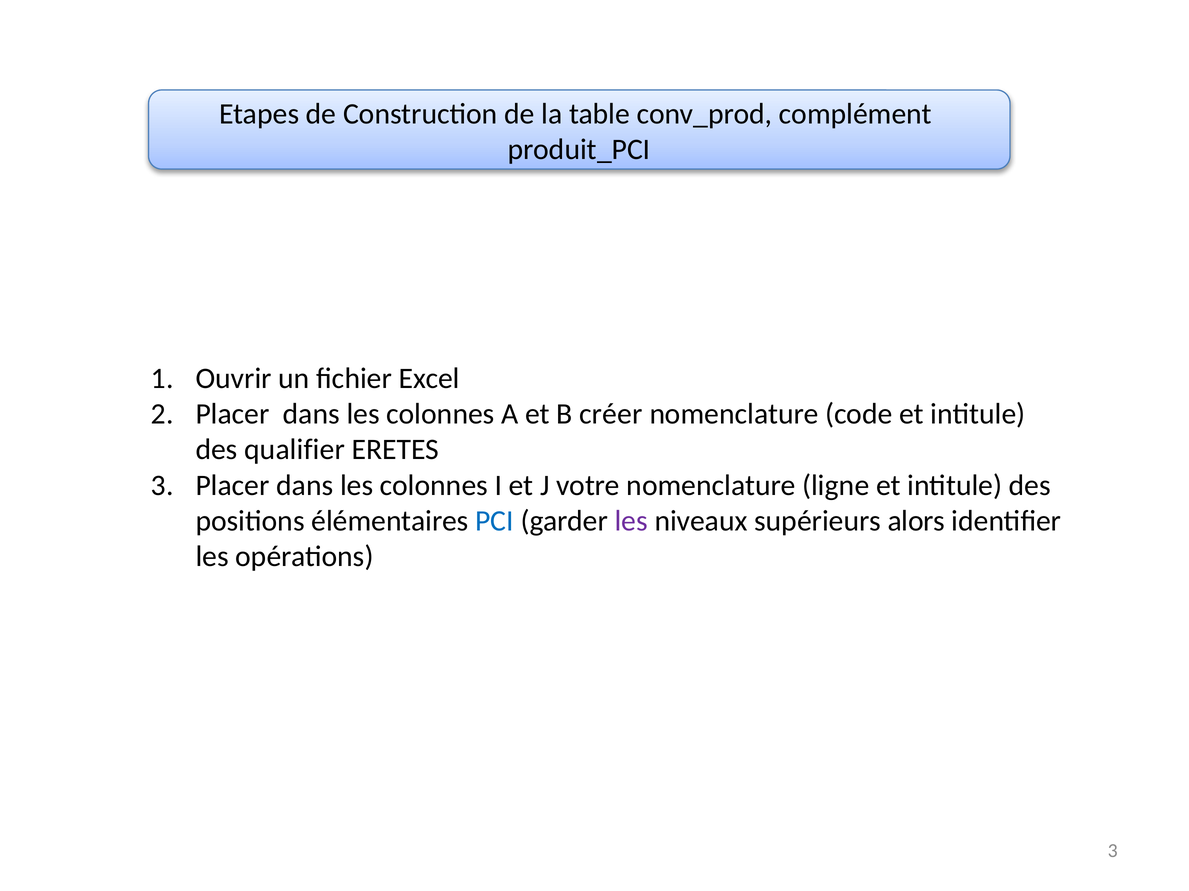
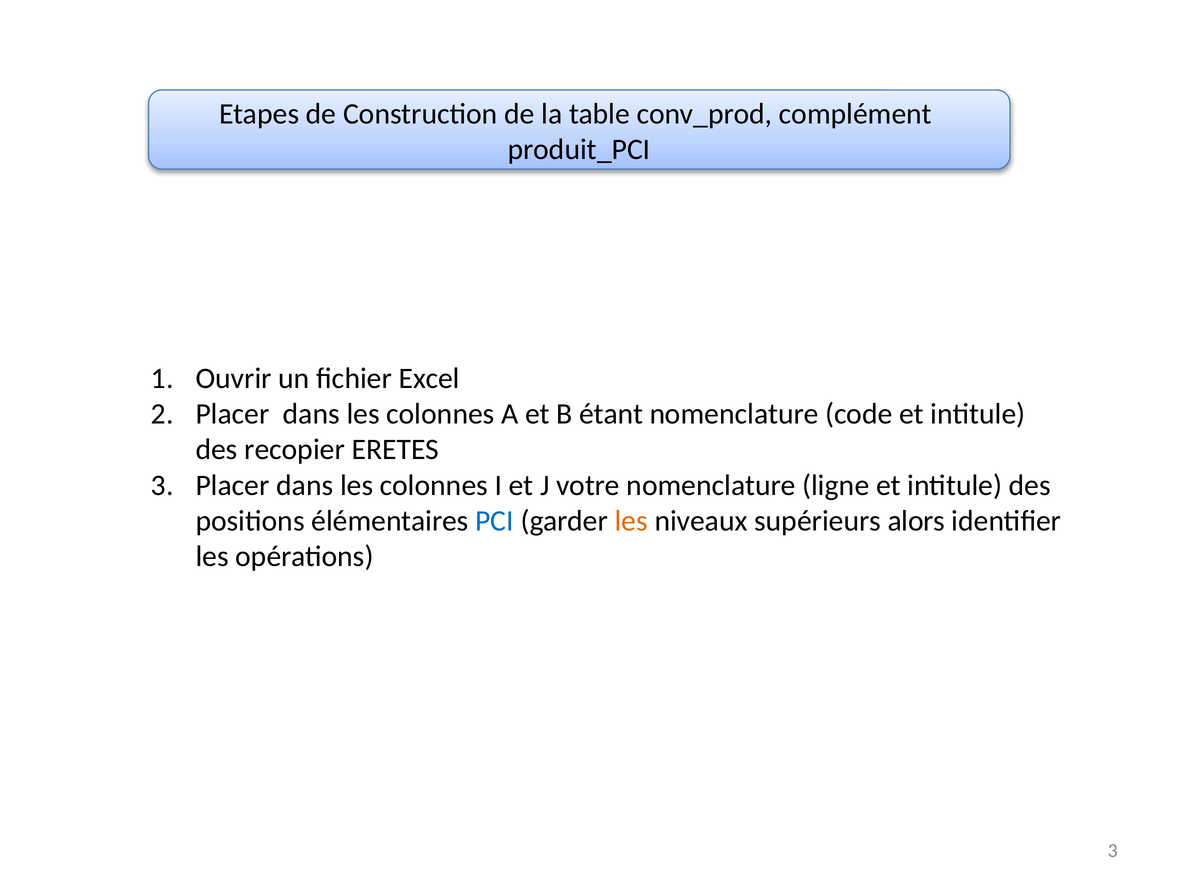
créer: créer -> étant (611, 414)
qualifier: qualifier -> recopier (295, 450)
les colour: purple -> orange (631, 521)
